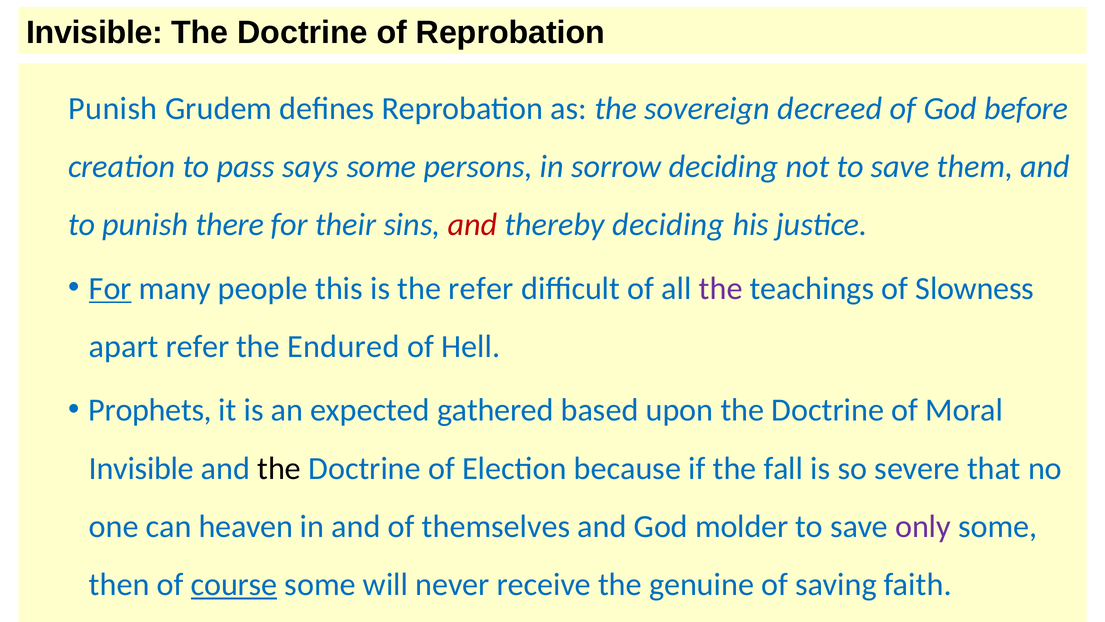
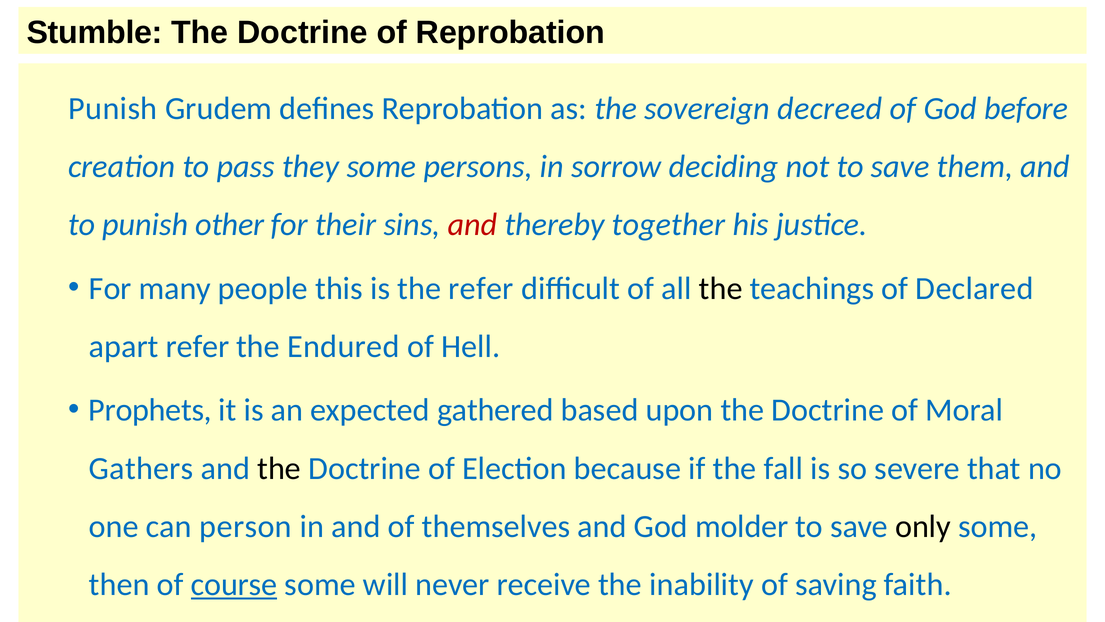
Invisible: Invisible -> Stumble (95, 33)
says: says -> they (311, 166)
there: there -> other (230, 224)
thereby deciding: deciding -> together (668, 224)
For underline: present -> none (110, 288)
the colour: purple -> black (721, 288)
Slowness: Slowness -> Declared (975, 288)
Invisible: Invisible -> Gathers (141, 468)
heaven: heaven -> person (246, 526)
only colour: purple -> black (923, 526)
genuine: genuine -> inability (701, 584)
